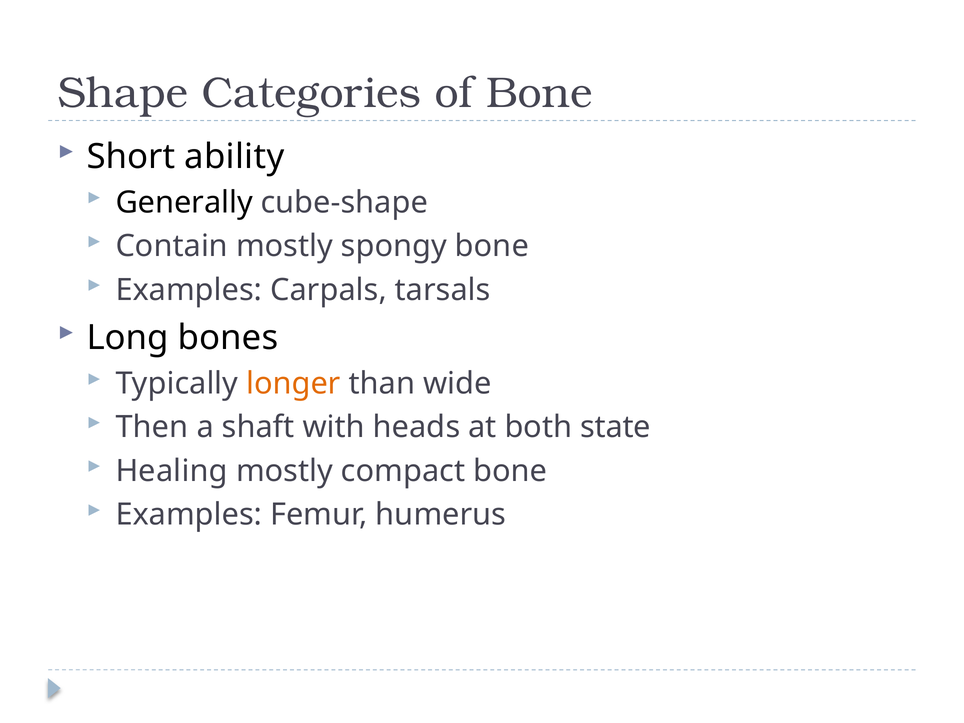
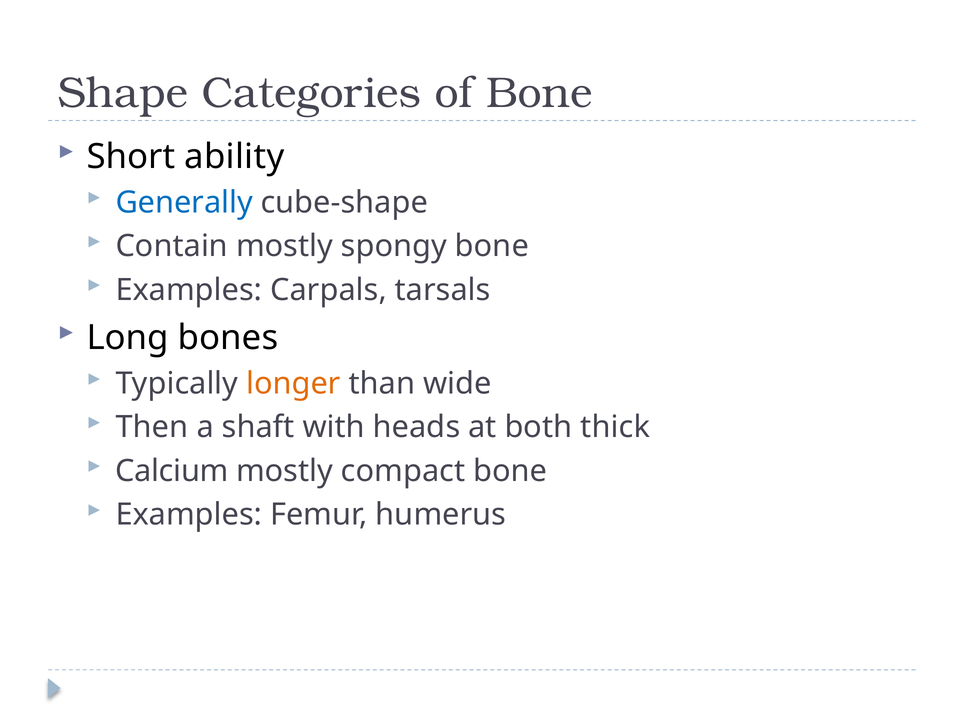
Generally colour: black -> blue (184, 203)
state: state -> thick (615, 427)
Healing: Healing -> Calcium (172, 471)
